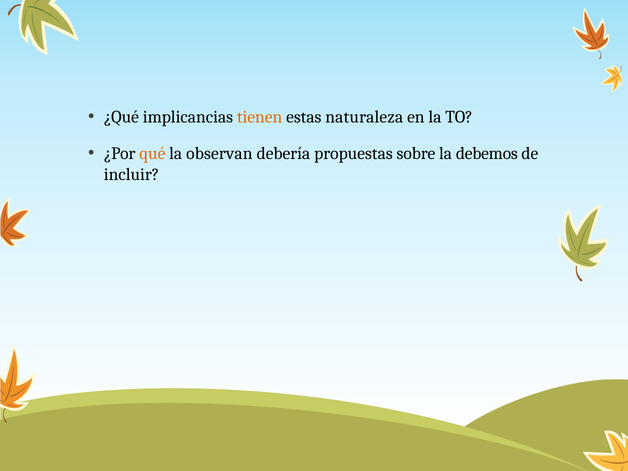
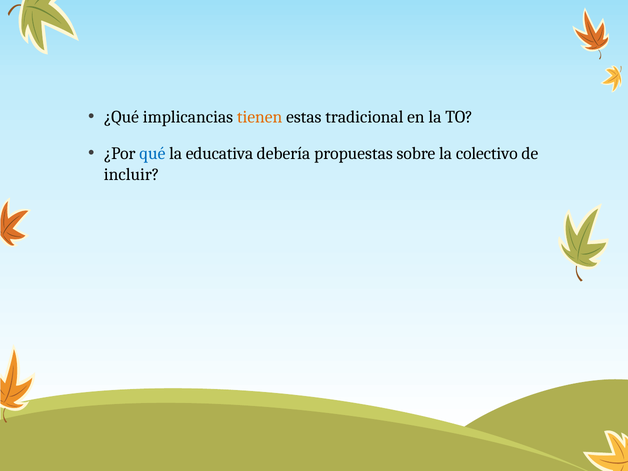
naturaleza: naturaleza -> tradicional (364, 117)
qué colour: orange -> blue (152, 154)
observan: observan -> educativa (220, 154)
debemos: debemos -> colectivo (487, 154)
